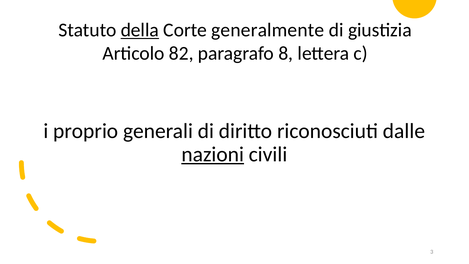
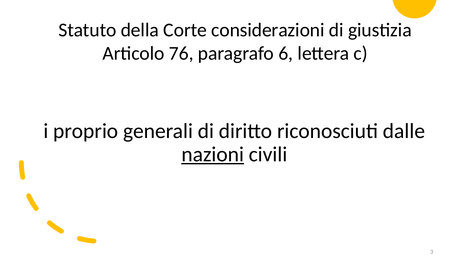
della underline: present -> none (140, 30)
generalmente: generalmente -> considerazioni (268, 30)
82: 82 -> 76 (181, 54)
8: 8 -> 6 (286, 54)
